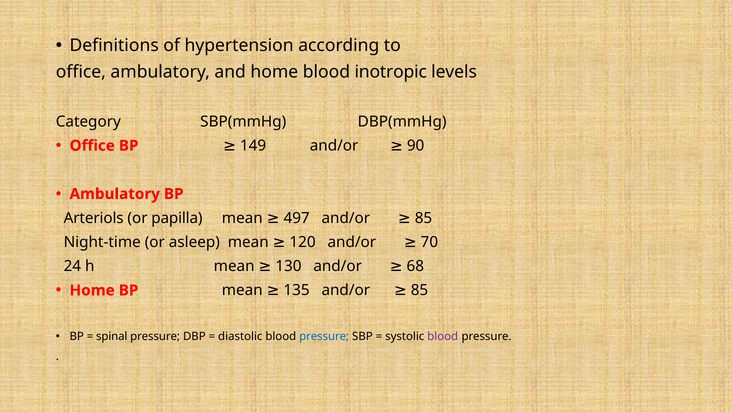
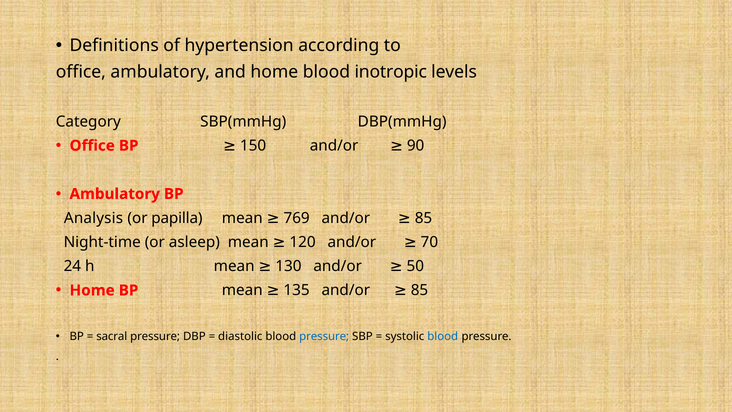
149: 149 -> 150 (253, 146)
Arteriols: Arteriols -> Analysis (94, 218)
497: 497 -> 769 (297, 218)
68: 68 -> 50 (415, 266)
spinal: spinal -> sacral (112, 336)
blood colour: purple -> blue (443, 336)
